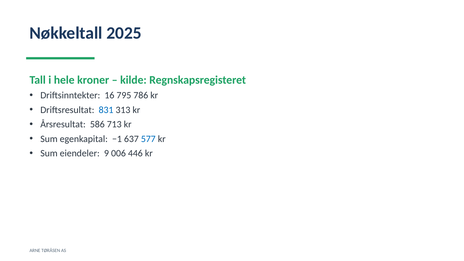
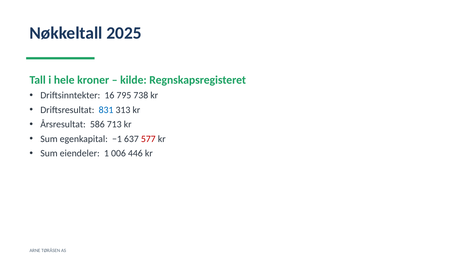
786: 786 -> 738 (141, 95)
577 colour: blue -> red (148, 139)
9: 9 -> 1 (106, 153)
